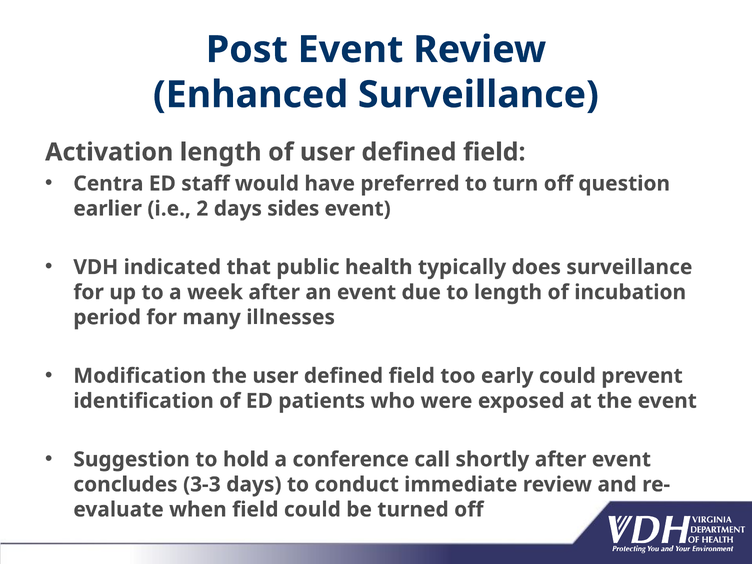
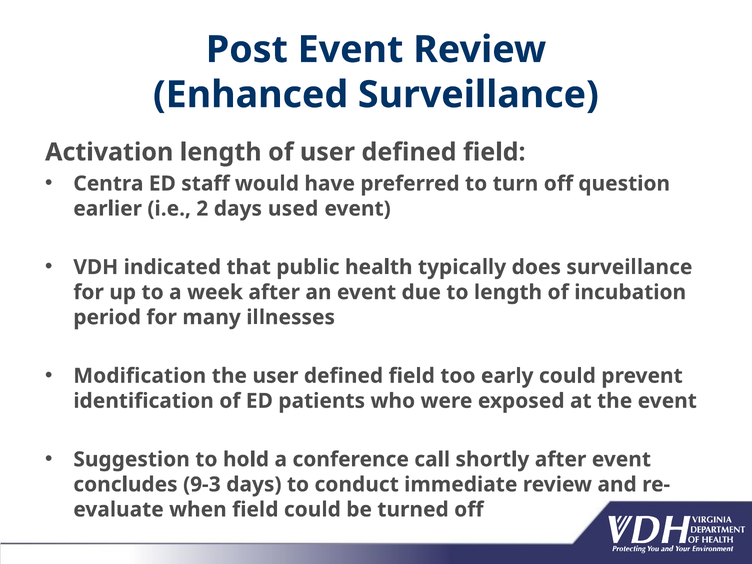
sides: sides -> used (293, 209)
3-3: 3-3 -> 9-3 (202, 485)
